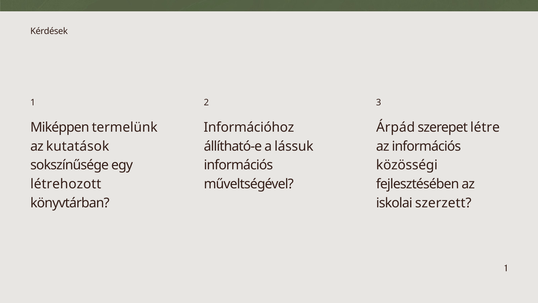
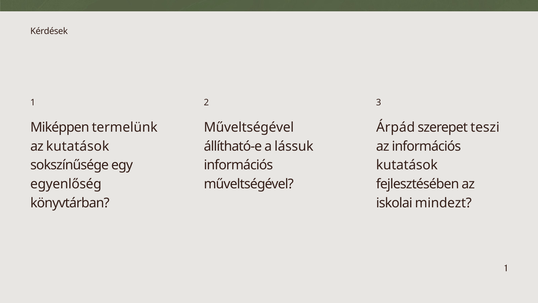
Információhoz: Információhoz -> Műveltségével (249, 127)
létre: létre -> teszi (485, 127)
közösségi: közösségi -> kutatások (407, 165)
létrehozott: létrehozott -> egyenlőség (66, 184)
szerzett: szerzett -> mindezt (443, 203)
